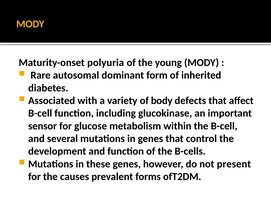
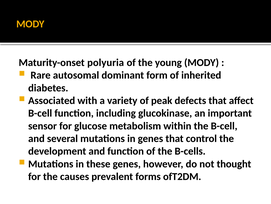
body: body -> peak (162, 100)
present: present -> thought (234, 163)
